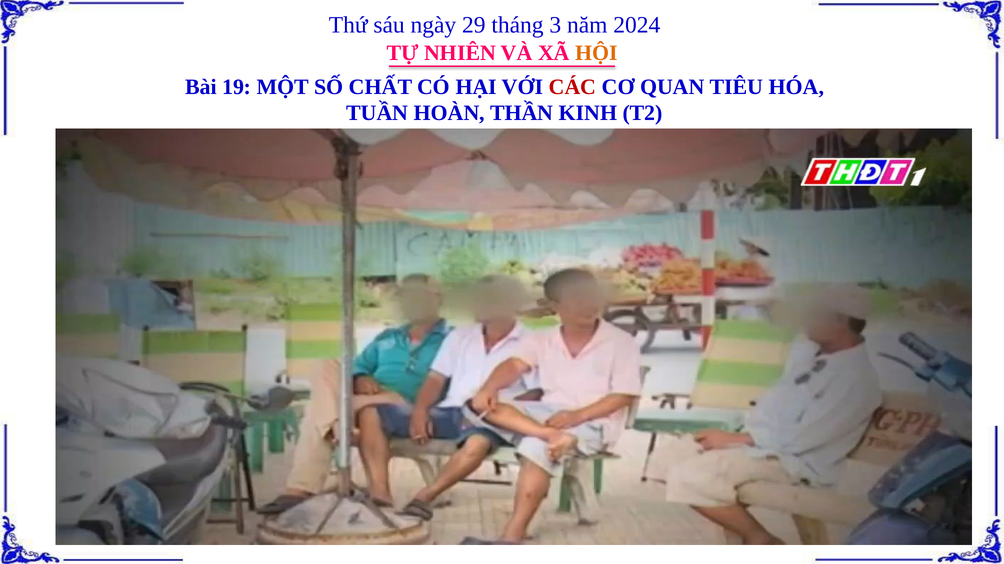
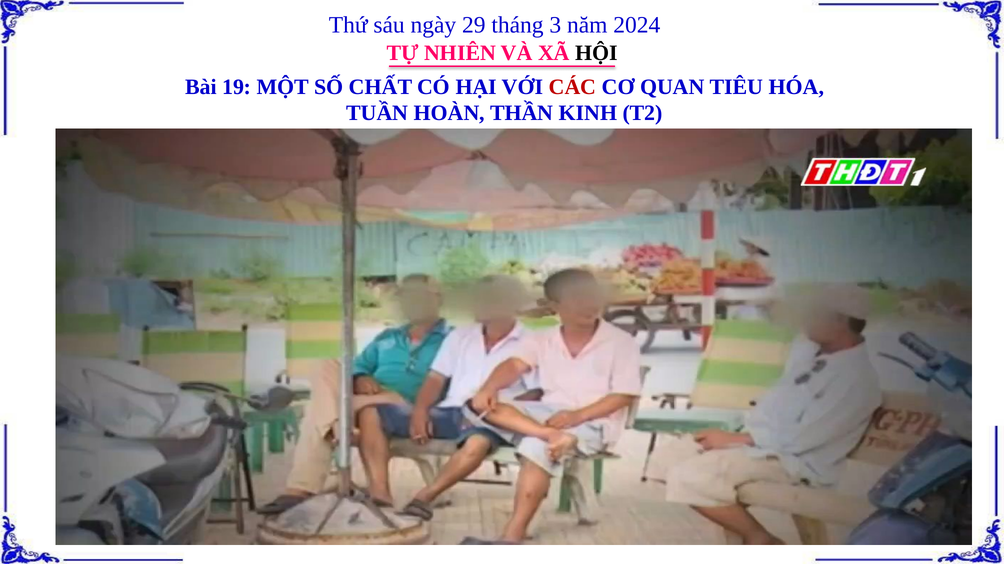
HỘI colour: orange -> black (597, 53)
